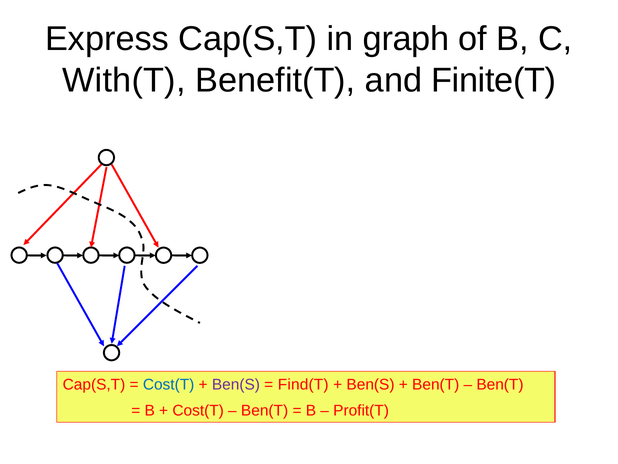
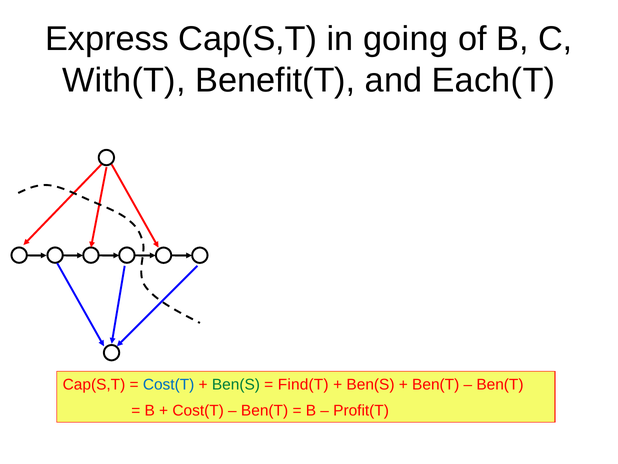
graph: graph -> going (406, 39)
Finite(T: Finite(T -> Each(T (493, 80)
Ben(S colour: purple -> green (236, 384)
